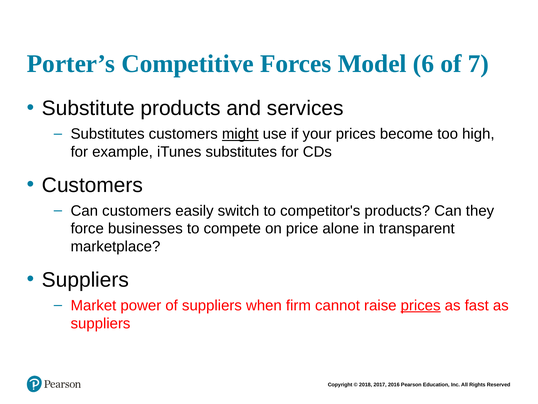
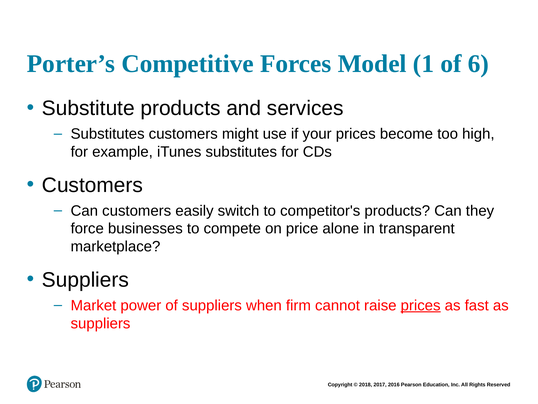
6: 6 -> 1 (424, 64)
7: 7 -> 6 (478, 64)
might underline: present -> none (240, 134)
